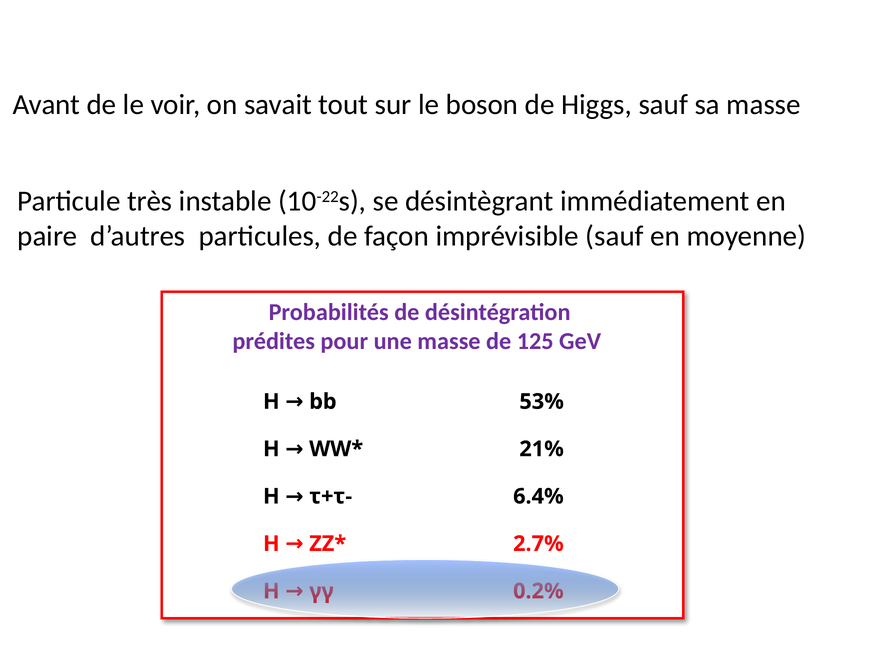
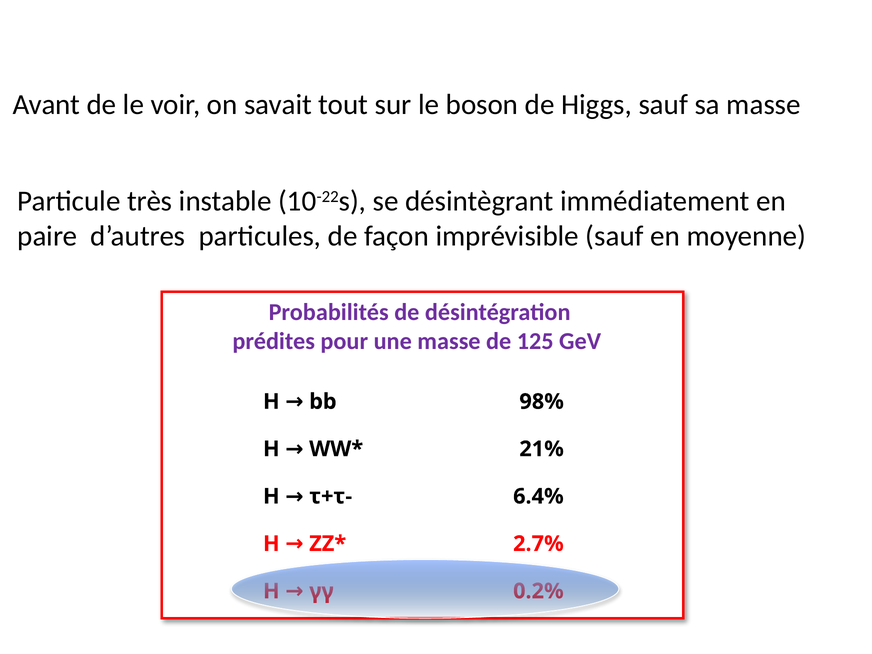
53%: 53% -> 98% (542, 402)
